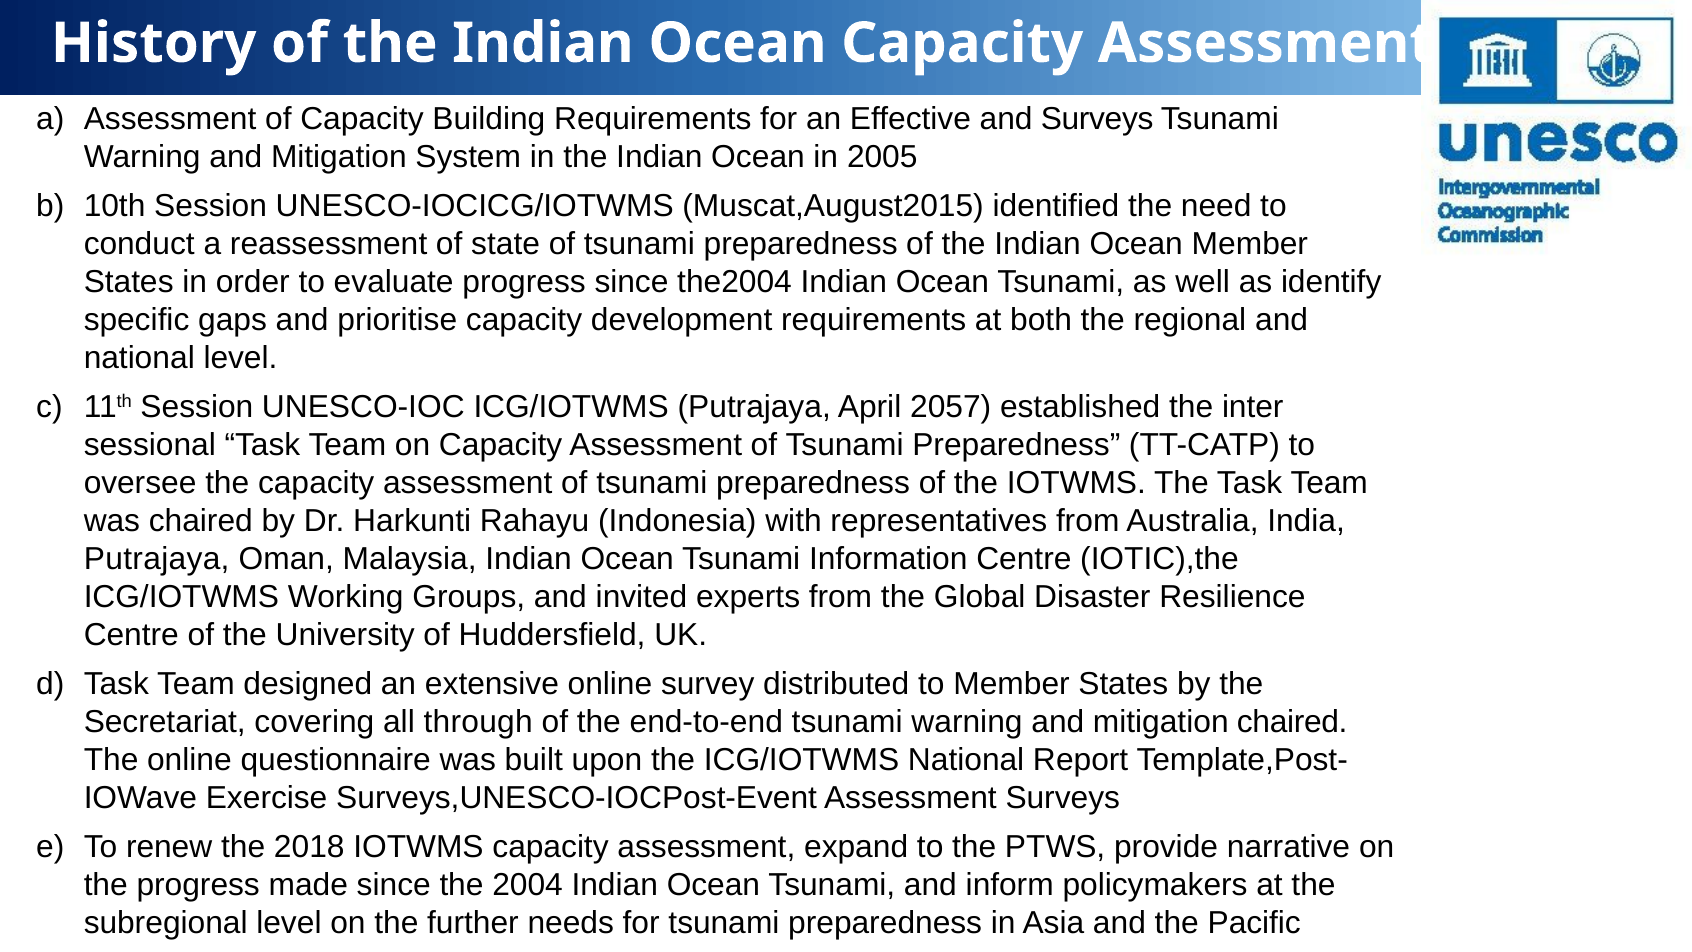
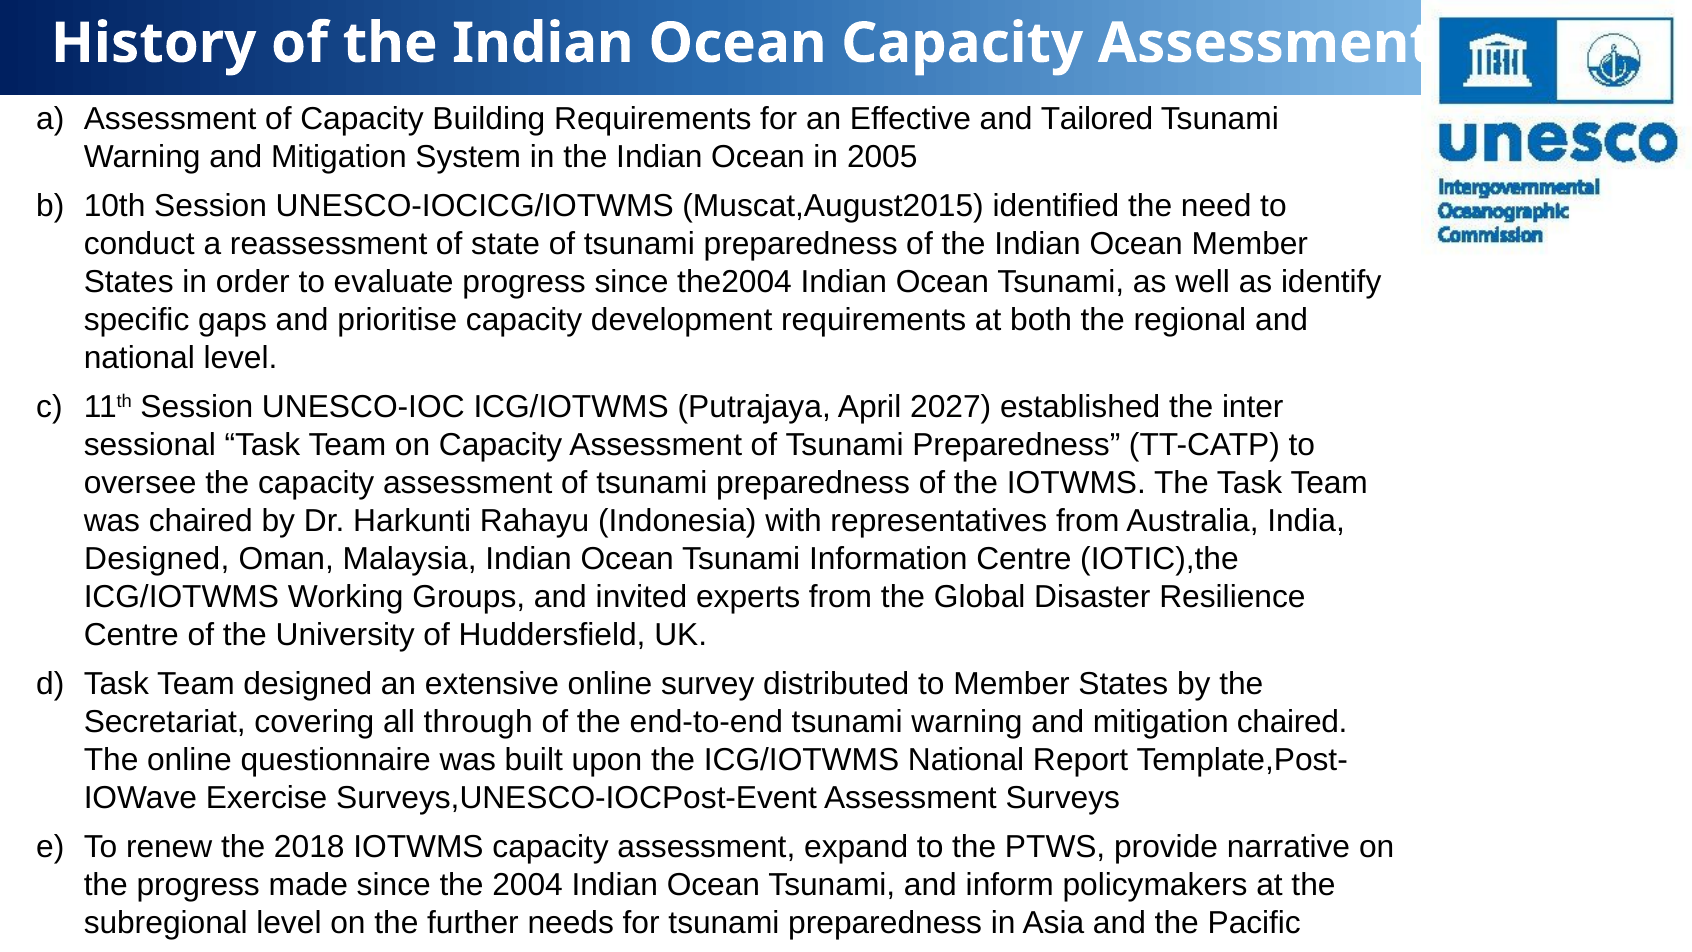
and Surveys: Surveys -> Tailored (1097, 119)
2057: 2057 -> 2027 (951, 406)
Putrajaya: Putrajaya -> Designed (157, 559)
